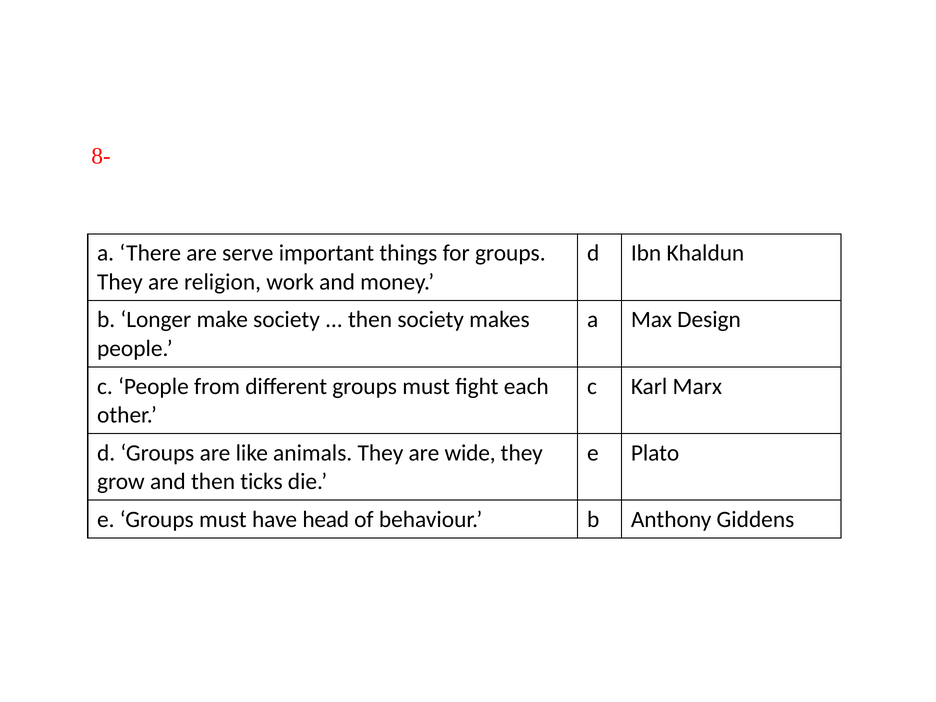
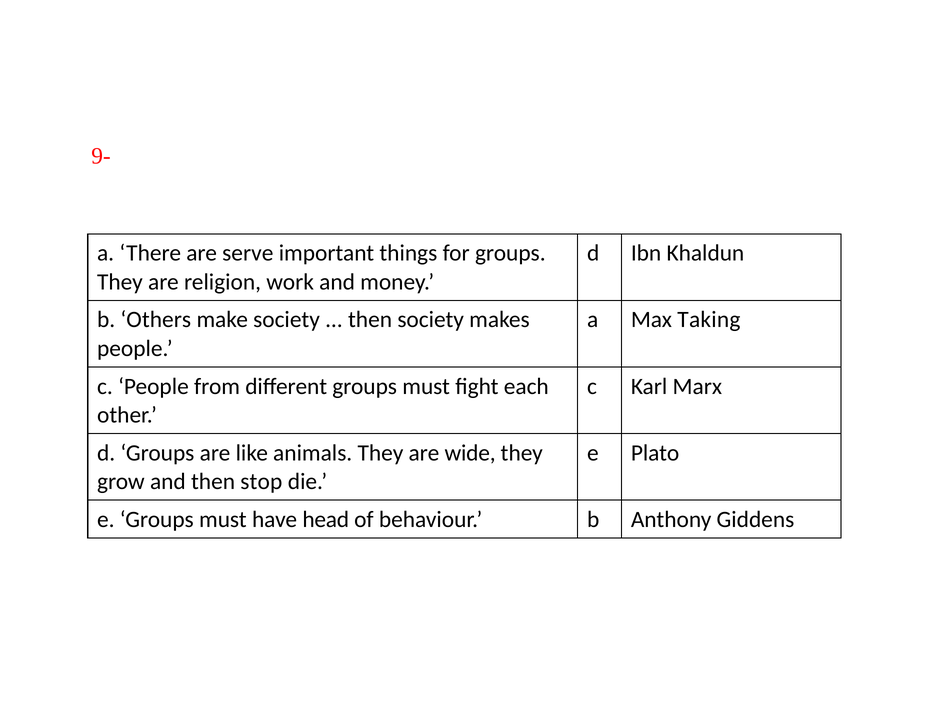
8-: 8- -> 9- (101, 156)
Longer: Longer -> Others (156, 320)
Design: Design -> Taking (709, 320)
ticks: ticks -> stop (261, 481)
